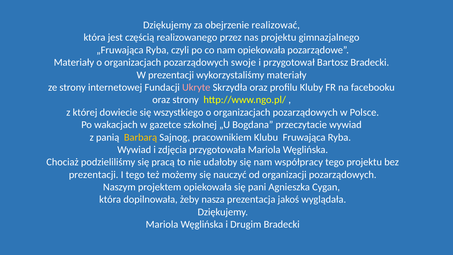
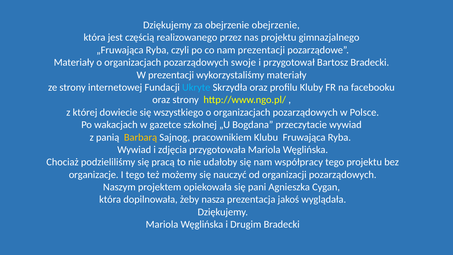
obejrzenie realizować: realizować -> obejrzenie (276, 25)
nam opiekowała: opiekowała -> prezentacji (261, 50)
Ukryte colour: pink -> light blue (196, 87)
prezentacji: prezentacji -> organizacje (94, 175)
